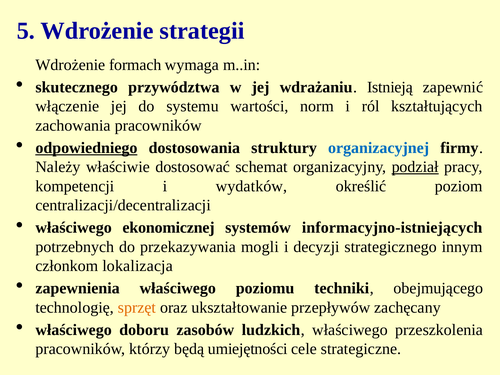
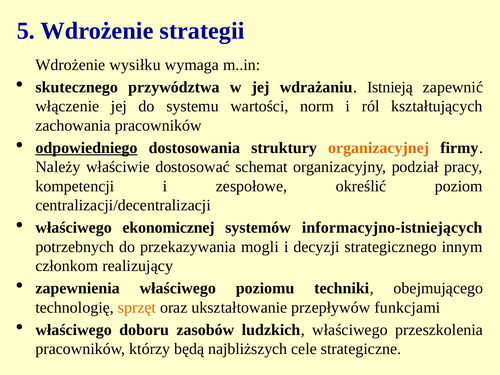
formach: formach -> wysiłku (135, 65)
organizacyjnej colour: blue -> orange (379, 148)
podział underline: present -> none (415, 167)
wydatków: wydatków -> zespołowe (252, 186)
lokalizacja: lokalizacja -> realizujący (138, 266)
zachęcany: zachęcany -> funkcjami (407, 307)
umiejętności: umiejętności -> najbliższych (248, 349)
